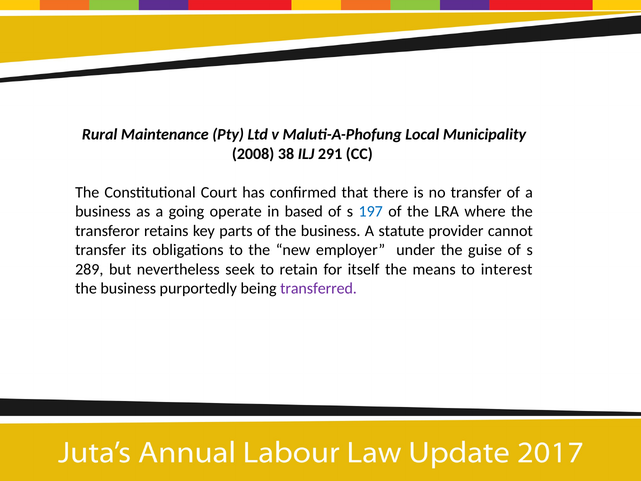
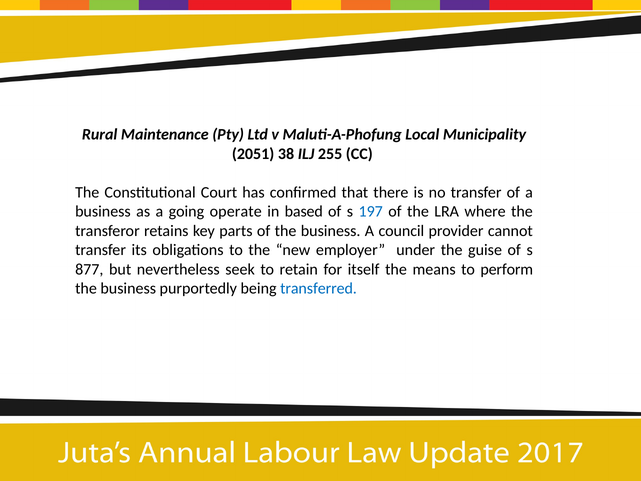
2008: 2008 -> 2051 (253, 154)
291: 291 -> 255 (330, 154)
statute: statute -> council (401, 231)
289: 289 -> 877 (89, 269)
interest: interest -> perform (507, 269)
transferred colour: purple -> blue (319, 288)
